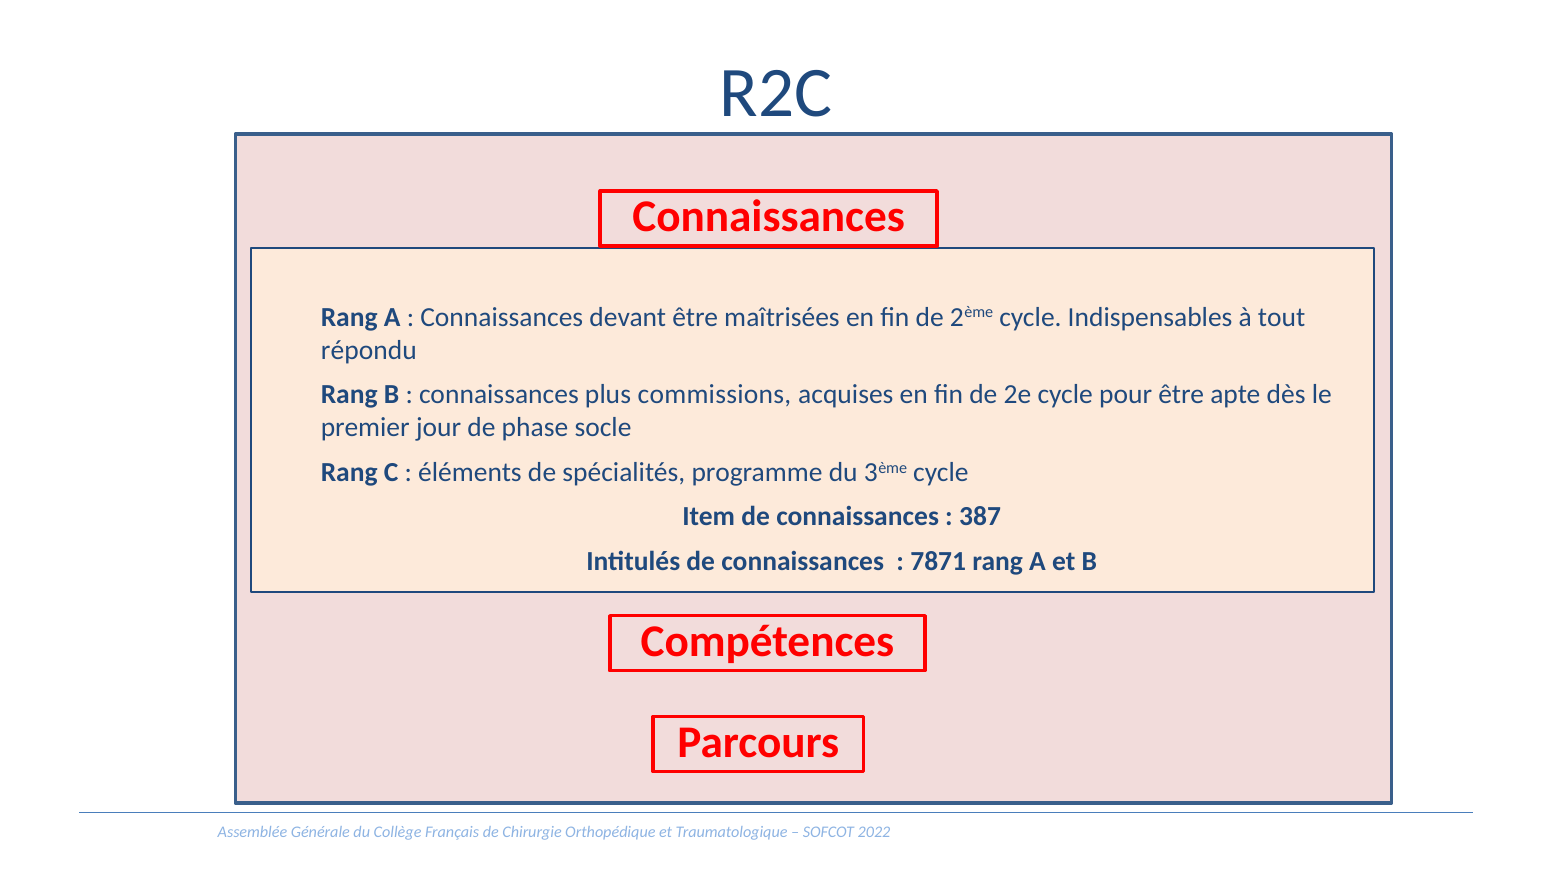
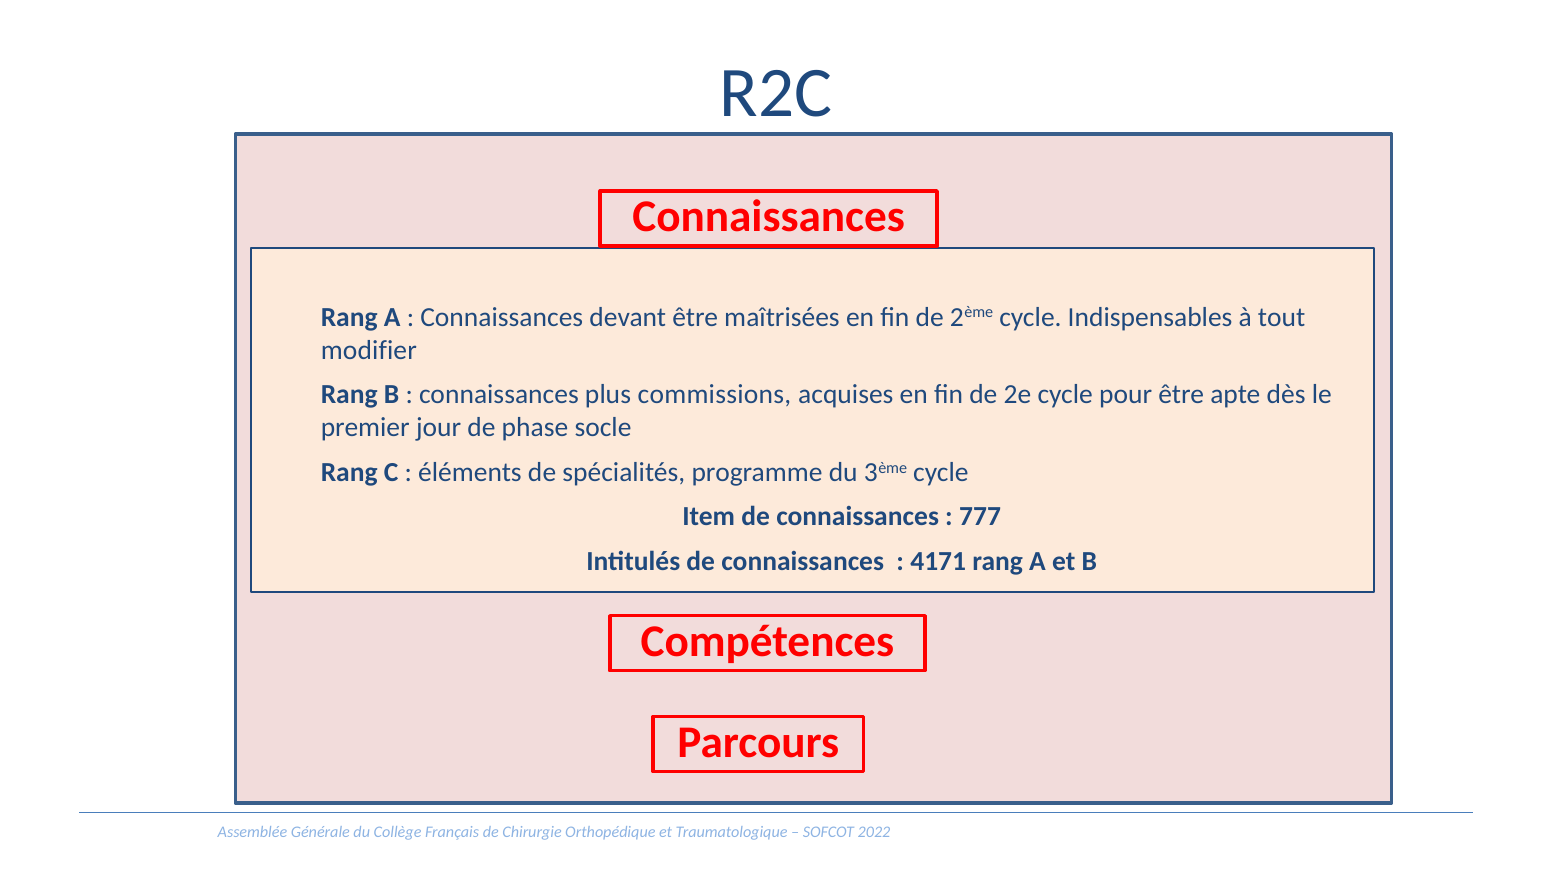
répondu: répondu -> modifier (369, 350)
387: 387 -> 777 (980, 517)
7871: 7871 -> 4171 (938, 562)
